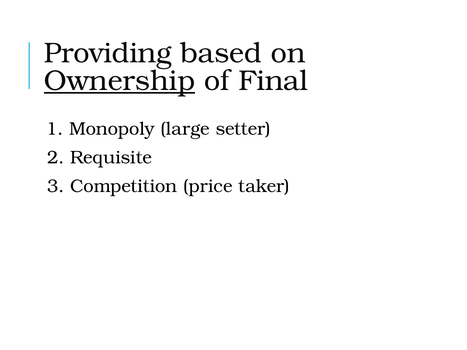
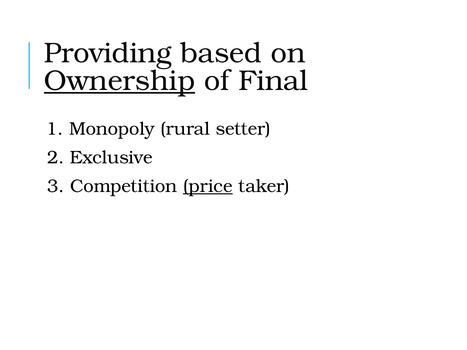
large: large -> rural (185, 129)
Requisite: Requisite -> Exclusive (111, 157)
price underline: none -> present (208, 186)
